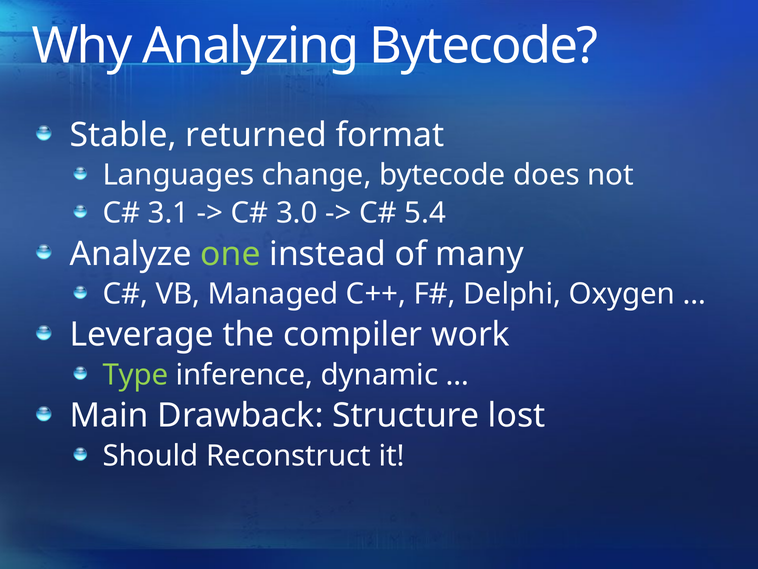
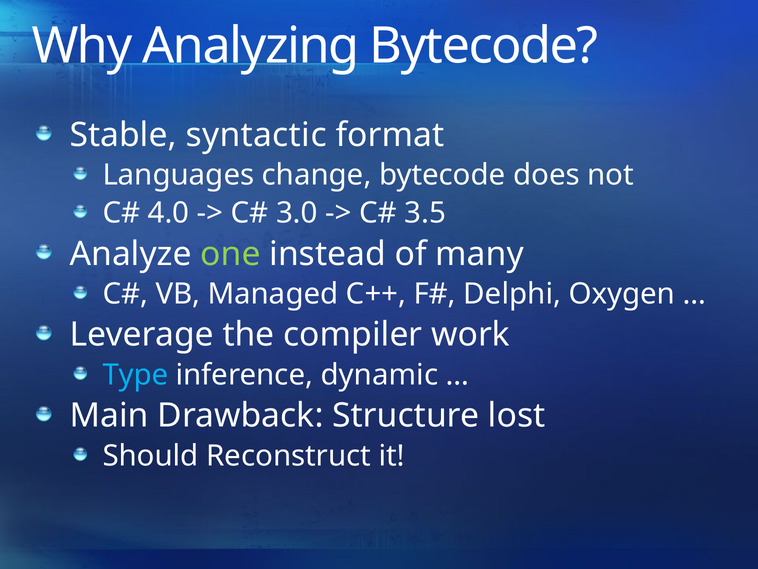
returned: returned -> syntactic (256, 135)
3.1: 3.1 -> 4.0 (169, 213)
5.4: 5.4 -> 3.5 (425, 213)
Type colour: light green -> light blue (135, 375)
